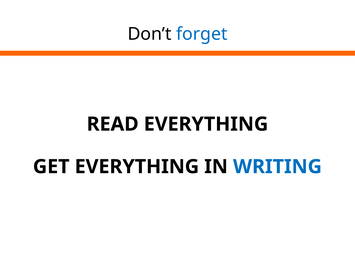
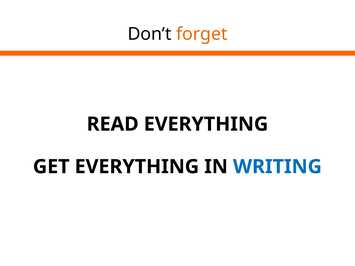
forget colour: blue -> orange (202, 34)
